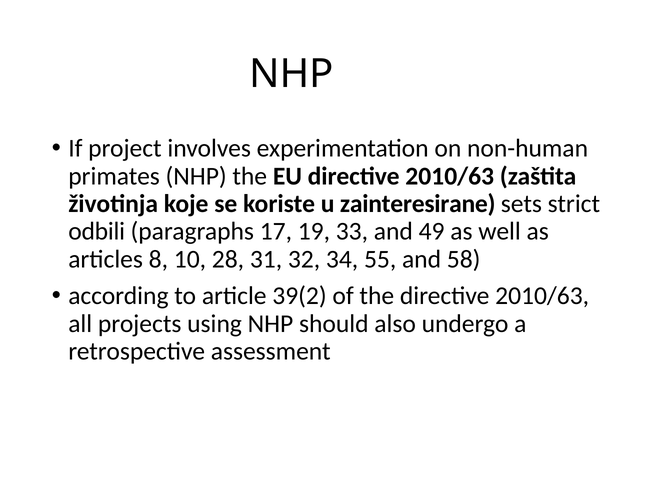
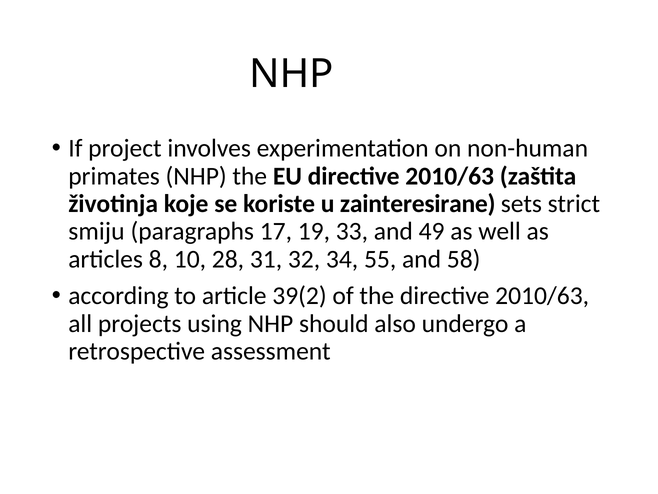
odbili: odbili -> smiju (96, 231)
